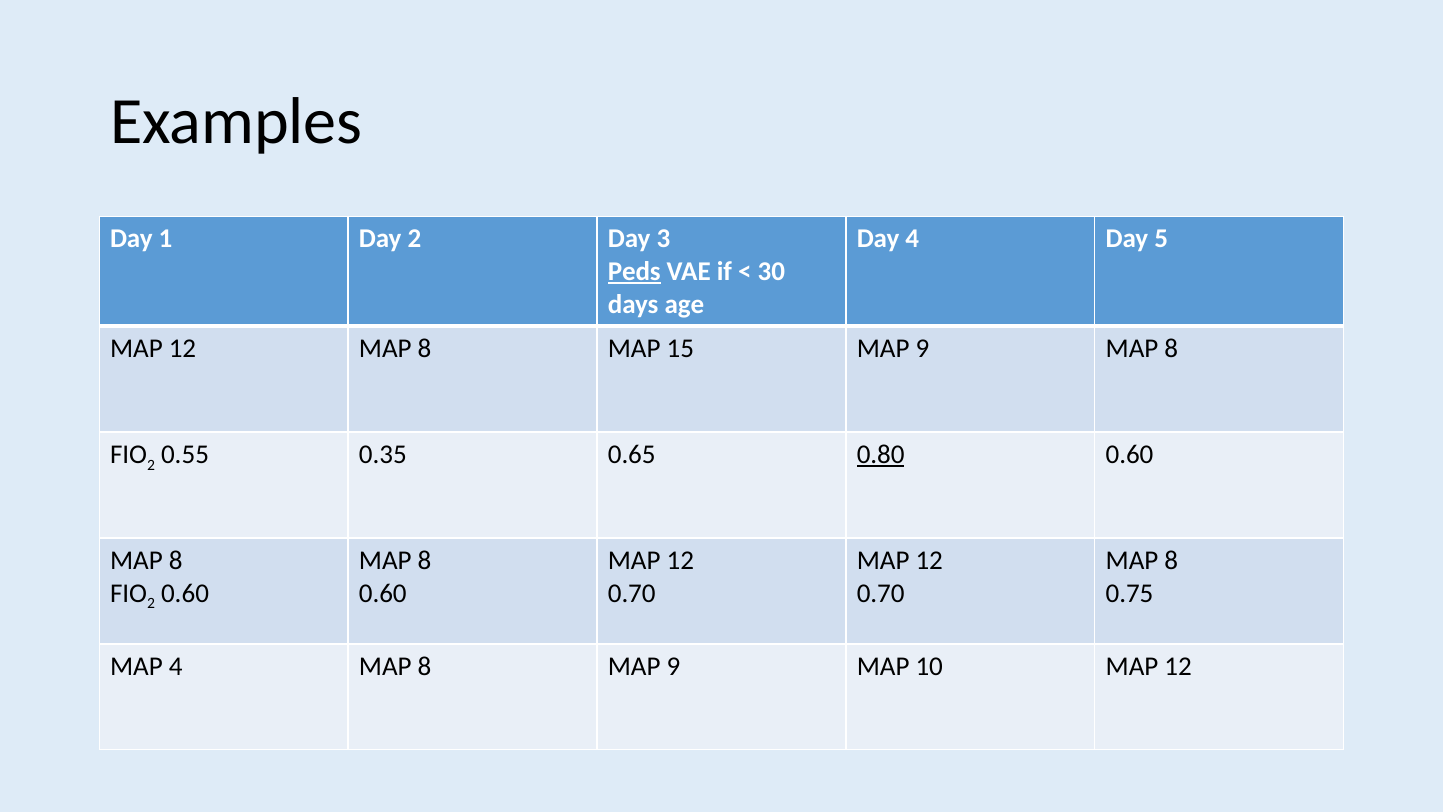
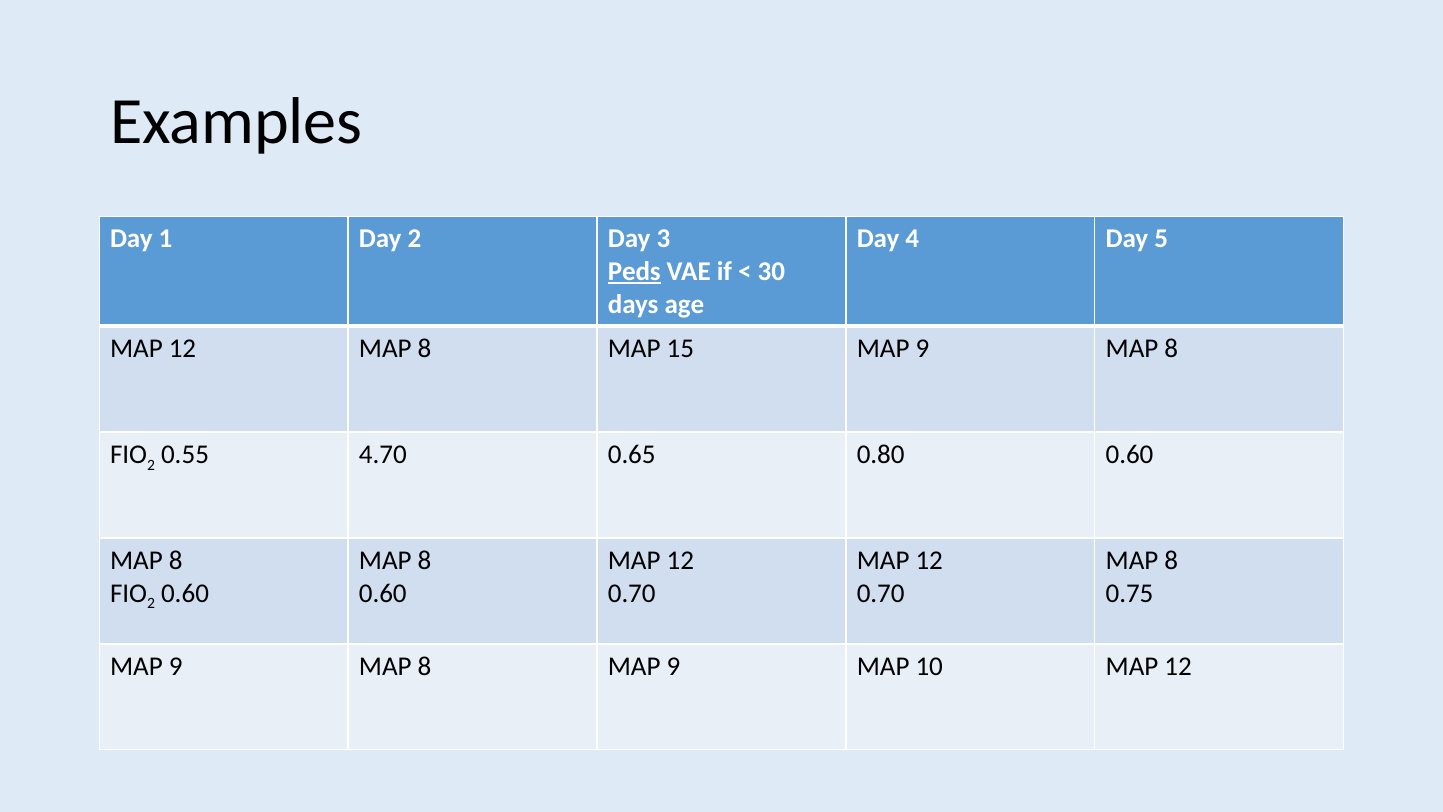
0.35: 0.35 -> 4.70 (383, 454)
0.80 underline: present -> none (881, 454)
4: 4 -> 9 (176, 666)
